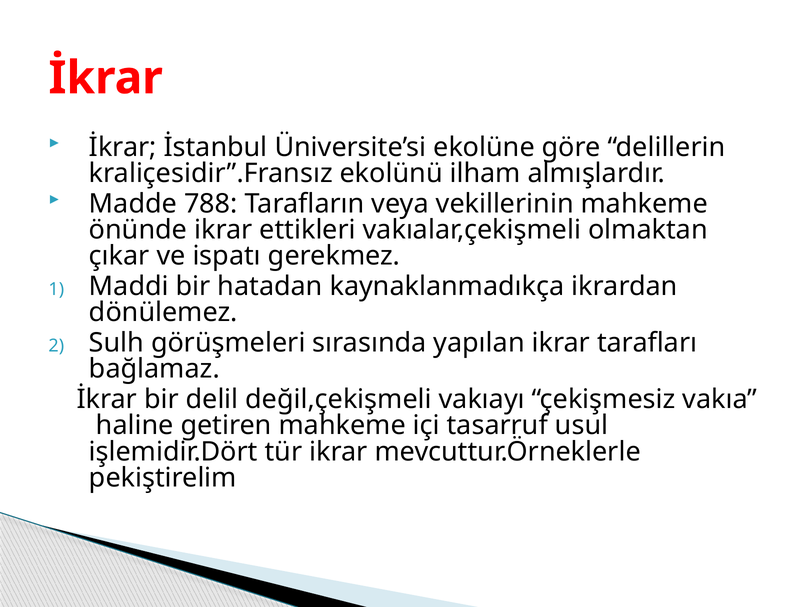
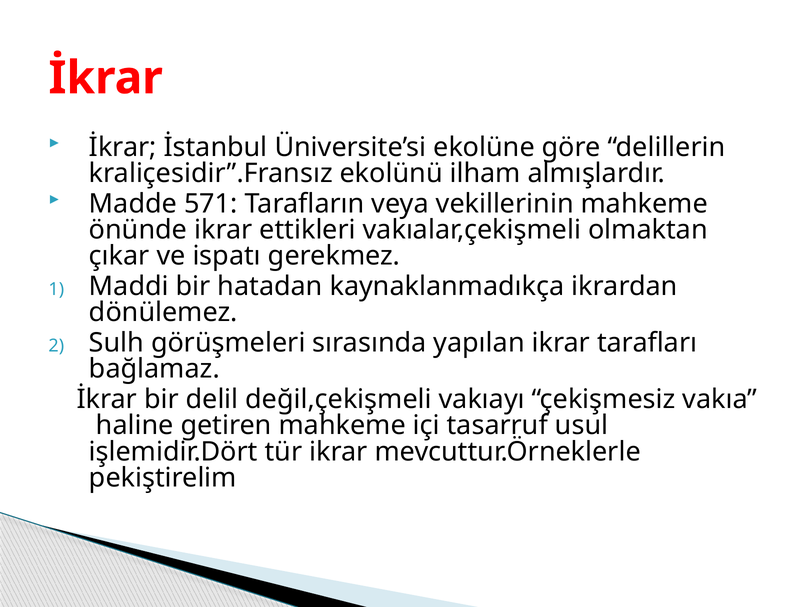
788: 788 -> 571 (211, 204)
